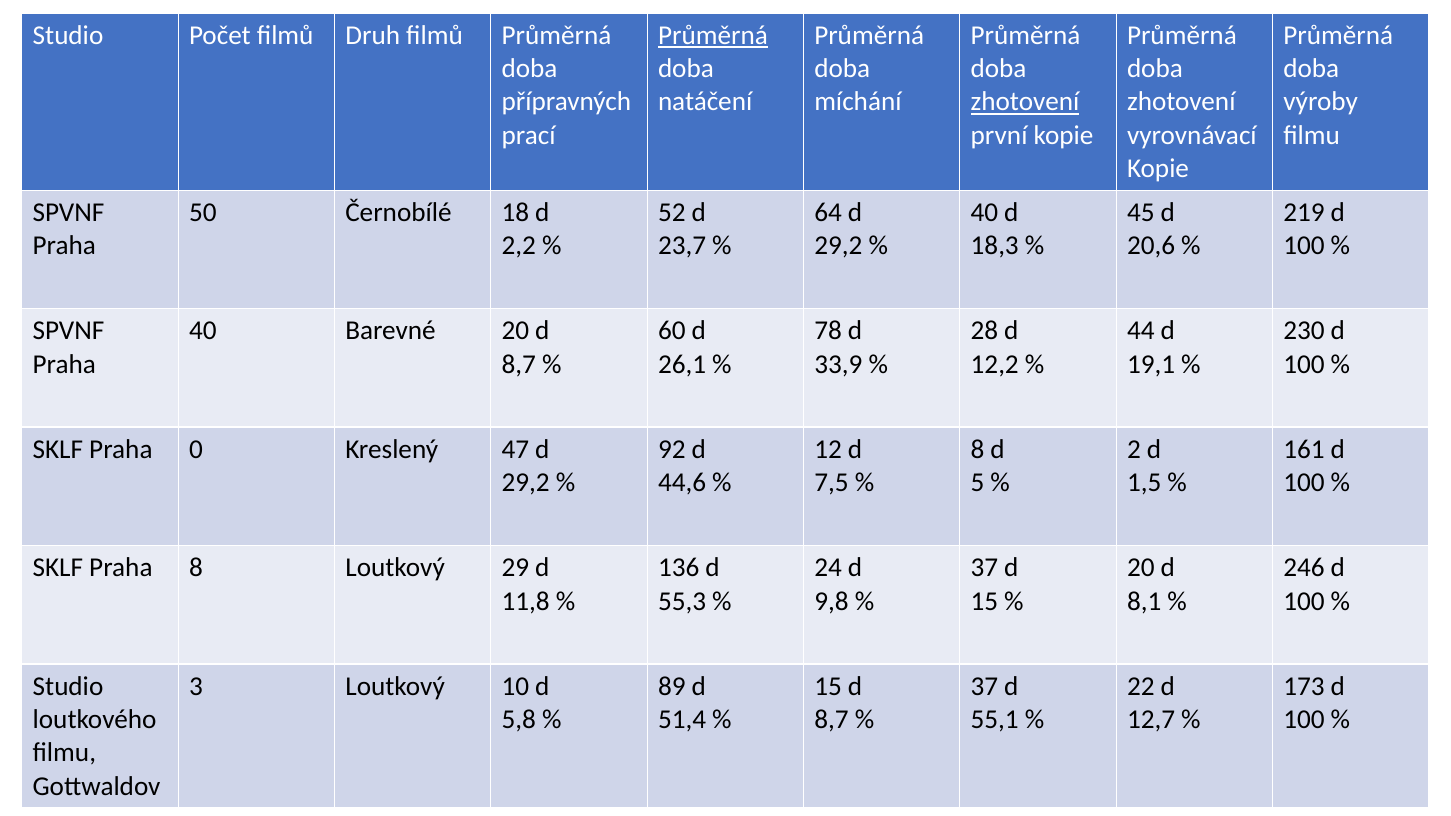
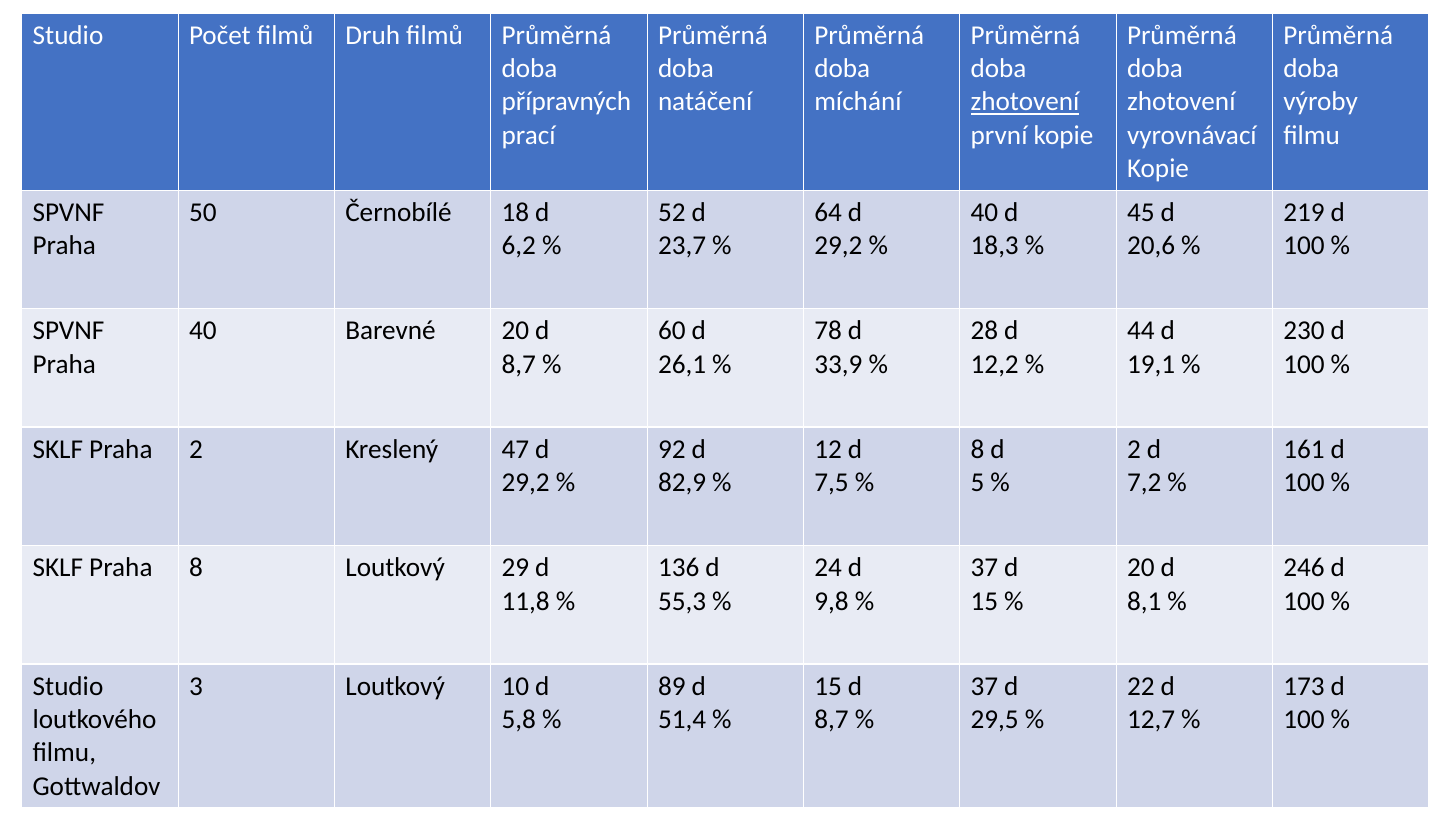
Průměrná underline: present -> none (713, 36)
2,2: 2,2 -> 6,2 (519, 246)
Praha 0: 0 -> 2 (196, 450)
44,6: 44,6 -> 82,9 (682, 483)
1,5: 1,5 -> 7,2 (1144, 483)
55,1: 55,1 -> 29,5 (995, 720)
